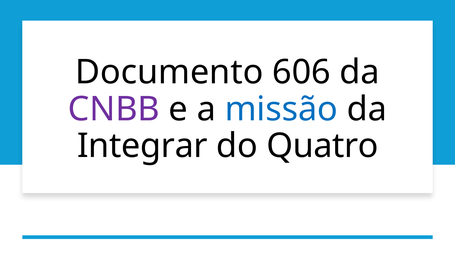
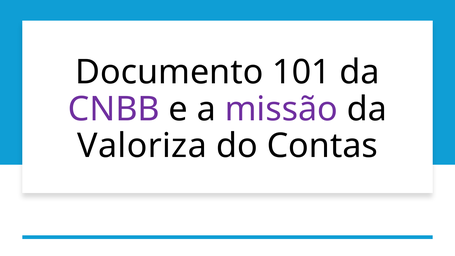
606: 606 -> 101 (301, 72)
missão colour: blue -> purple (281, 109)
Integrar: Integrar -> Valoriza (142, 146)
Quatro: Quatro -> Contas (322, 146)
